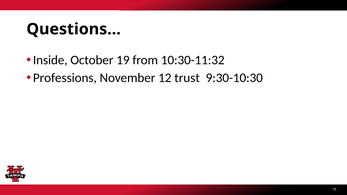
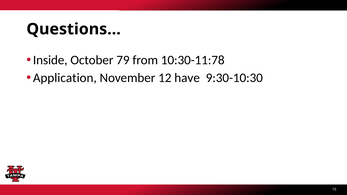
19: 19 -> 79 (123, 60)
10:30-11:32: 10:30-11:32 -> 10:30-11:78 (193, 60)
Professions: Professions -> Application (65, 78)
trust: trust -> have (187, 78)
